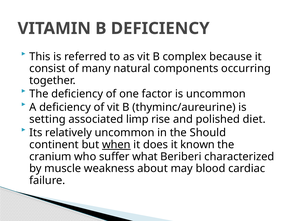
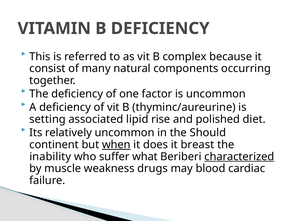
limp: limp -> lipid (137, 119)
known: known -> breast (197, 144)
cranium: cranium -> inability (50, 156)
characterized underline: none -> present (239, 156)
about: about -> drugs (153, 168)
